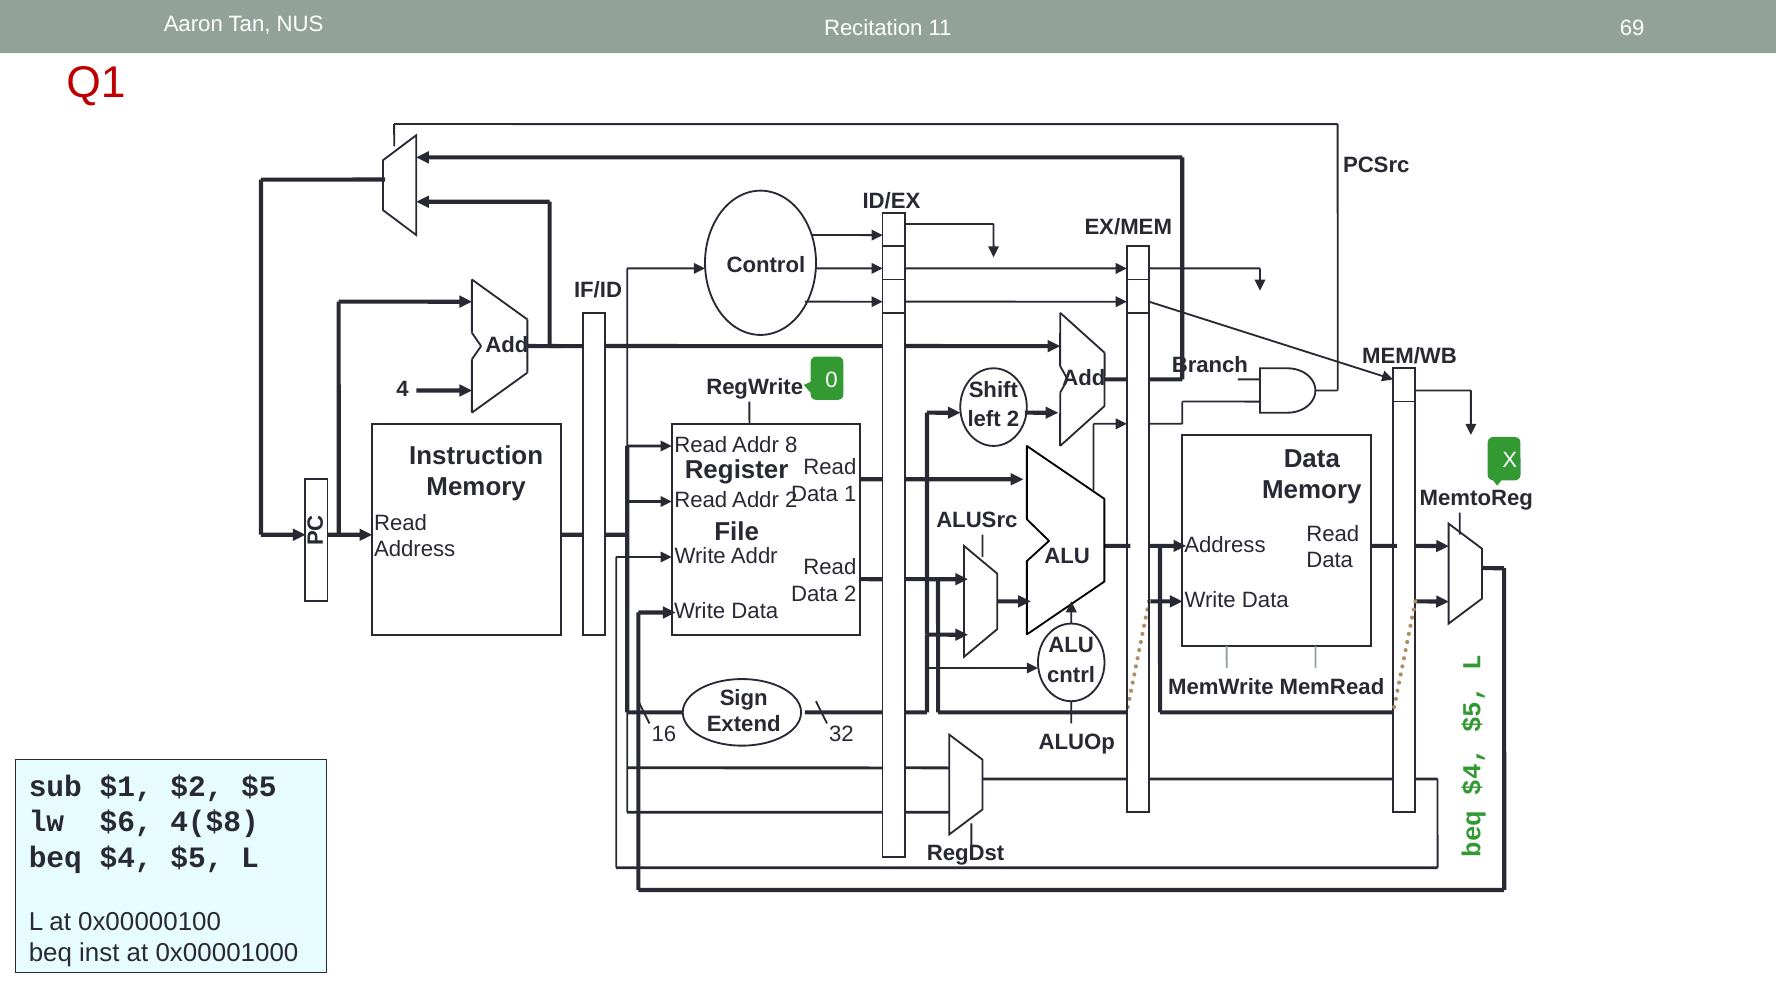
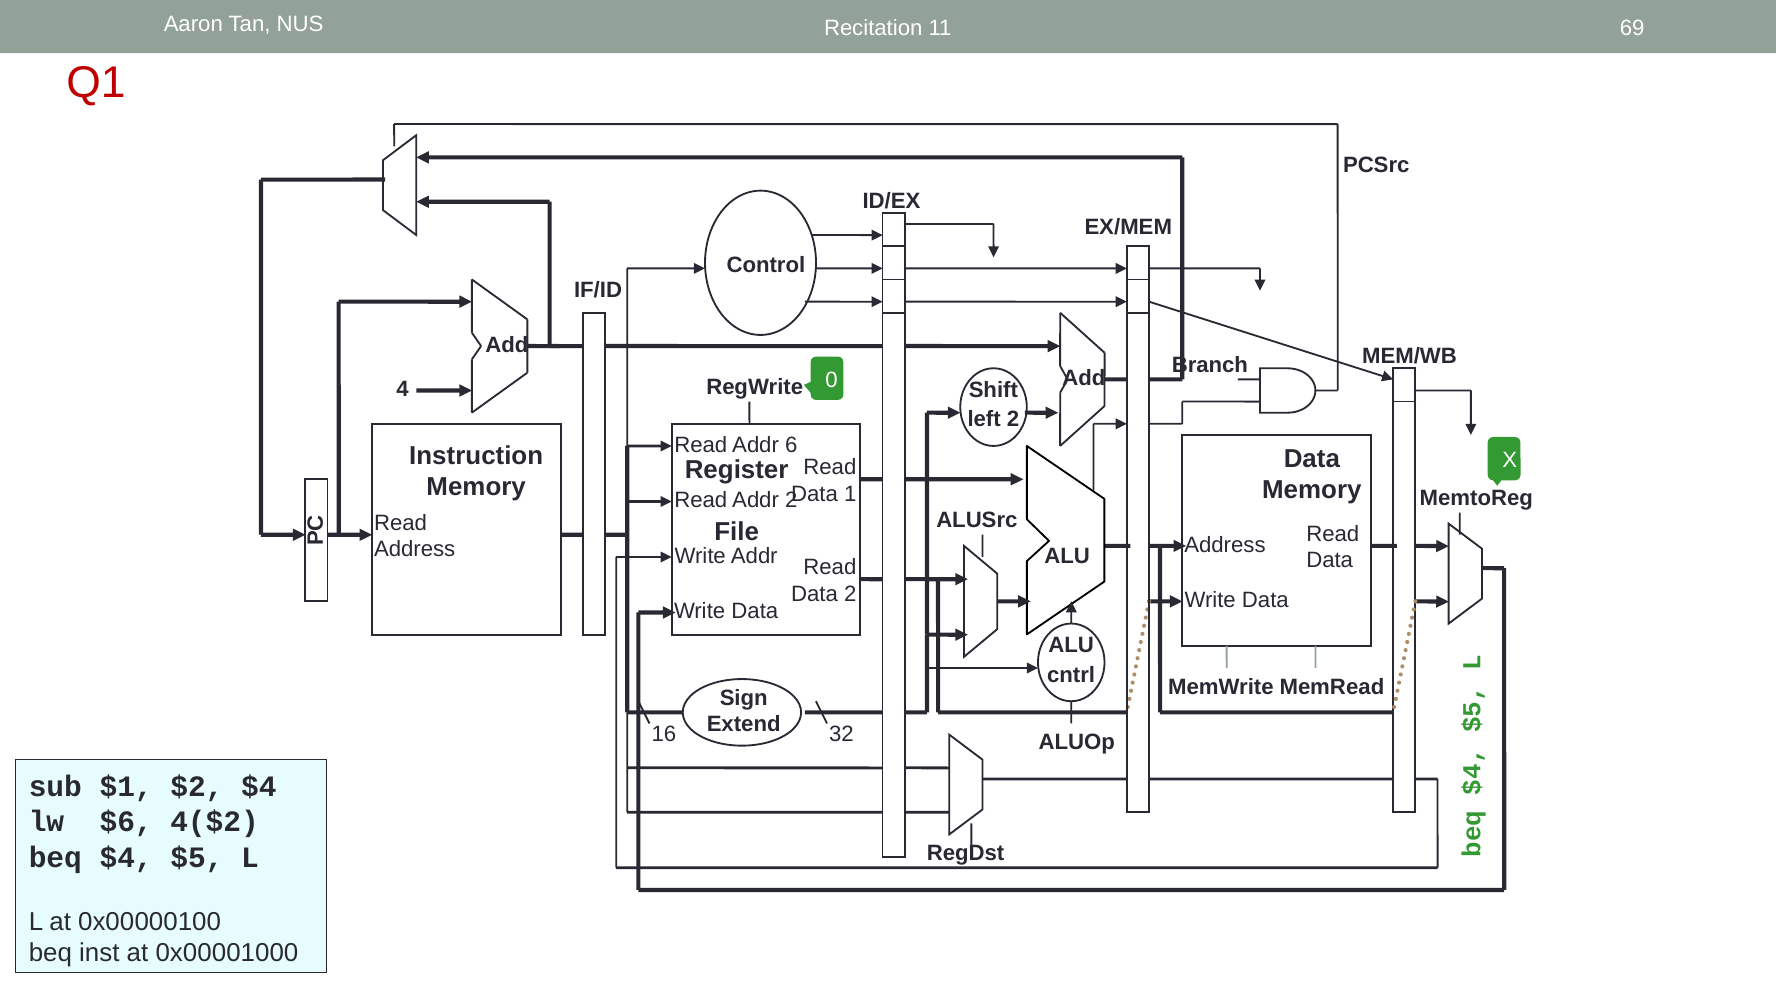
8: 8 -> 6 (791, 445)
$2 $5: $5 -> $4 (259, 786)
4($8: 4($8 -> 4($2 (215, 822)
